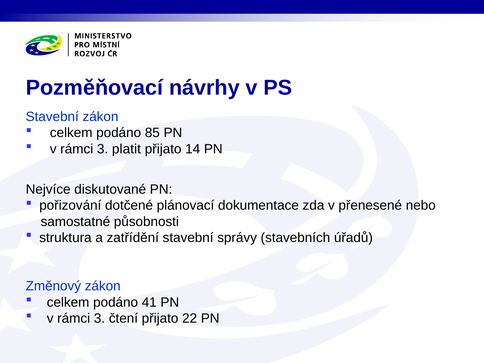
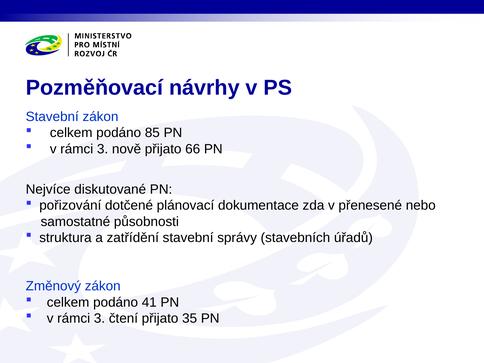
platit: platit -> nově (127, 149)
14: 14 -> 66 (193, 149)
22: 22 -> 35 (190, 318)
